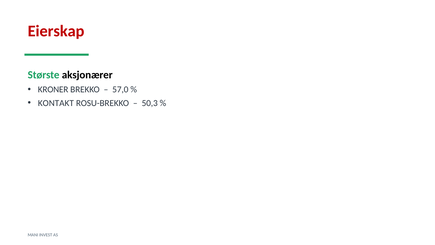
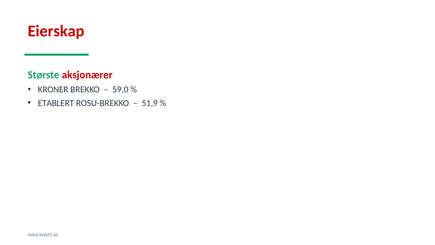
aksjonærer colour: black -> red (87, 75)
57,0: 57,0 -> 59,0 (120, 89)
KONTAKT: KONTAKT -> ETABLERT (56, 103)
50,3: 50,3 -> 51,9 (150, 103)
